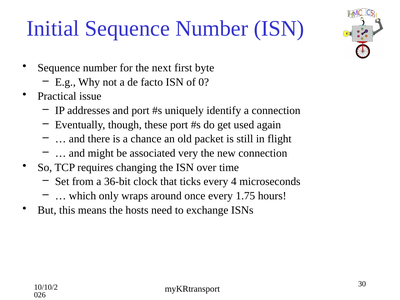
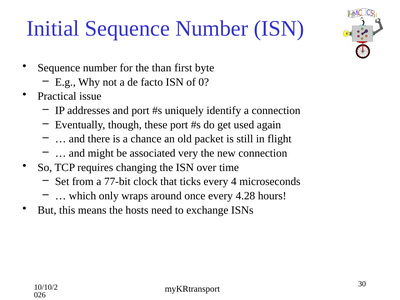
next: next -> than (162, 68)
36-bit: 36-bit -> 77-bit (117, 182)
1.75: 1.75 -> 4.28 (245, 196)
